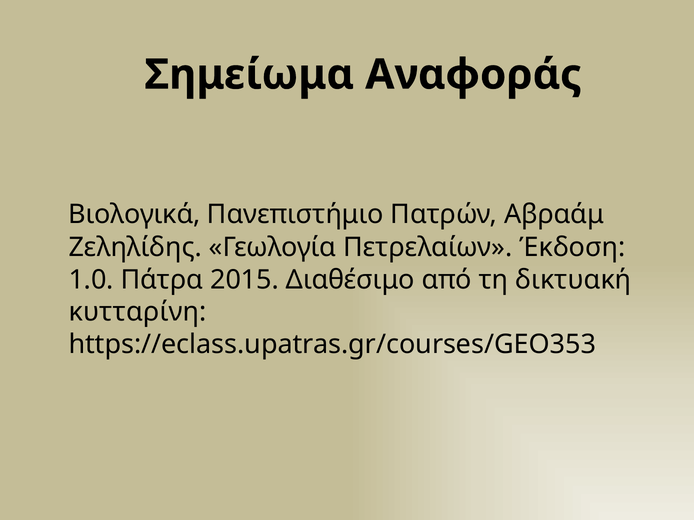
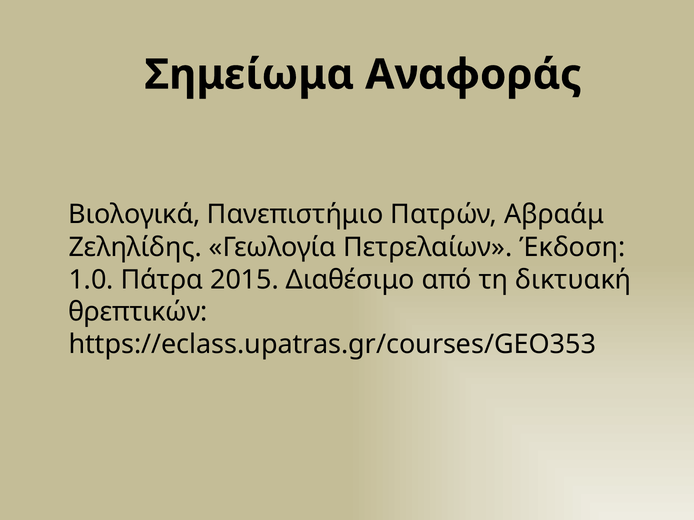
κυτταρίνη: κυτταρίνη -> θρεπτικών (138, 312)
